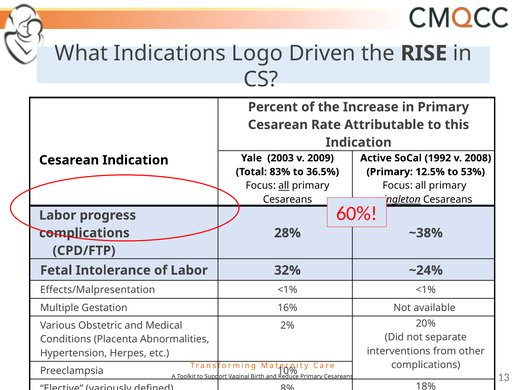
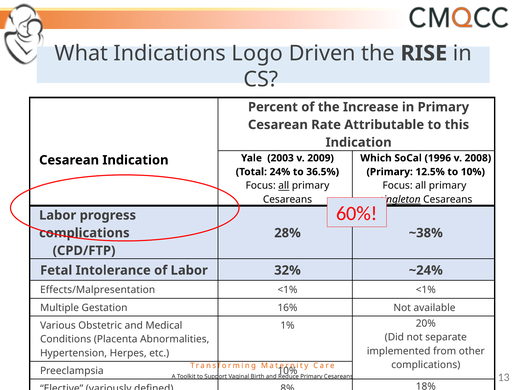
Active: Active -> Which (376, 158)
1992: 1992 -> 1996 (438, 158)
83%: 83% -> 24% (280, 172)
to 53%: 53% -> 10% (473, 172)
2%: 2% -> 1% (287, 325)
interventions: interventions -> implemented (399, 351)
